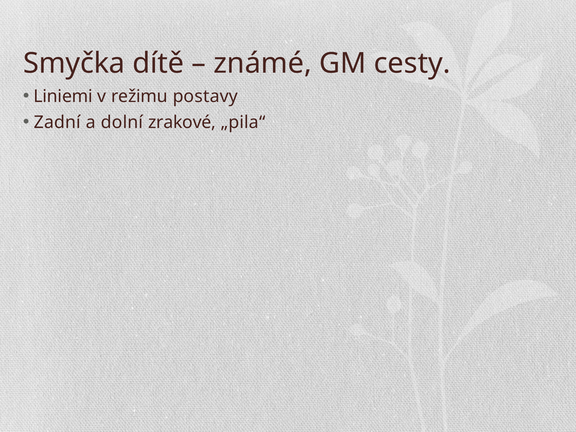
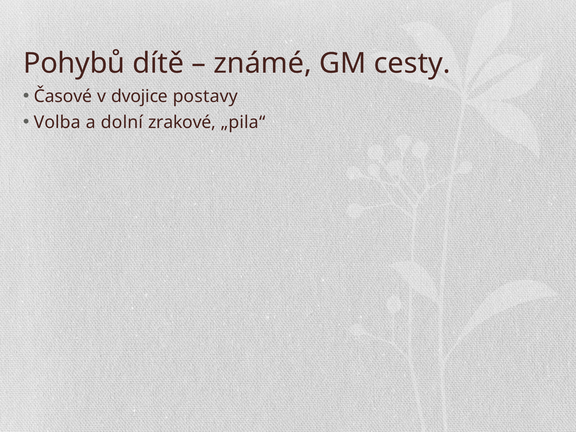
Smyčka: Smyčka -> Pohybů (74, 63)
Liniemi: Liniemi -> Časové (63, 96)
režimu: režimu -> dvojice (139, 96)
Zadní: Zadní -> Volba (57, 122)
